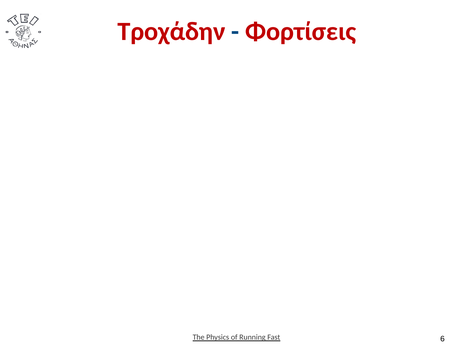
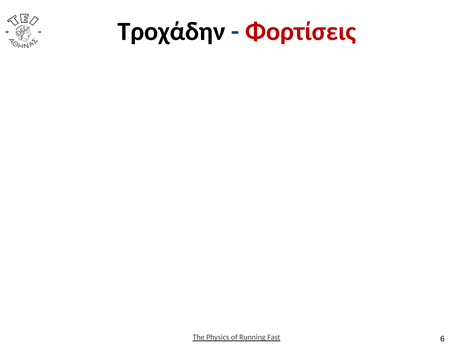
Τροχάδην colour: red -> black (172, 31)
